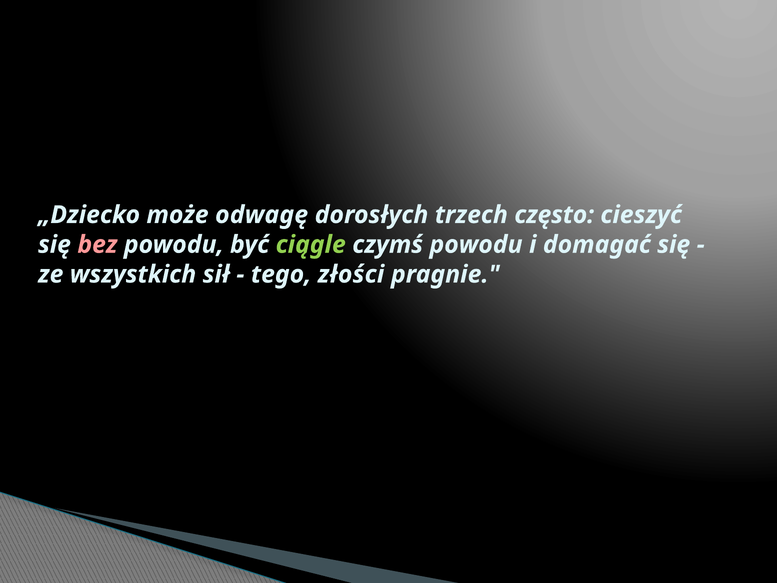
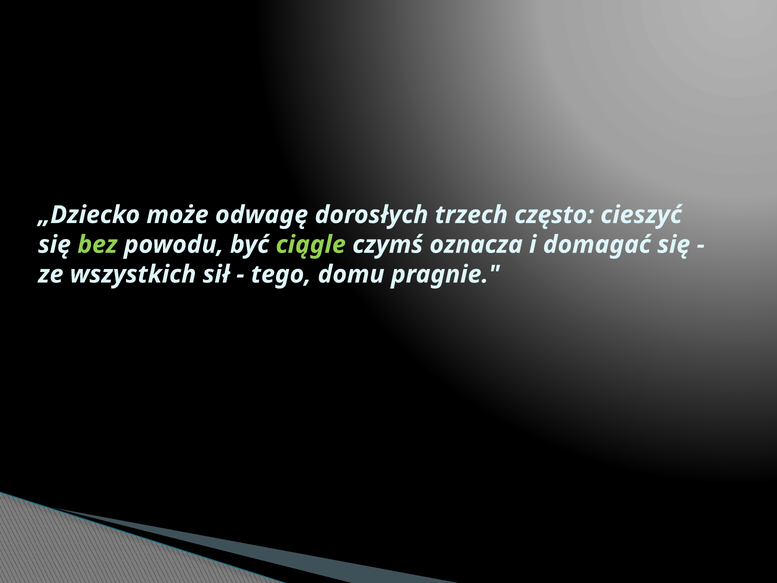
bez colour: pink -> light green (97, 245)
czymś powodu: powodu -> oznacza (476, 245)
złości: złości -> domu (351, 274)
